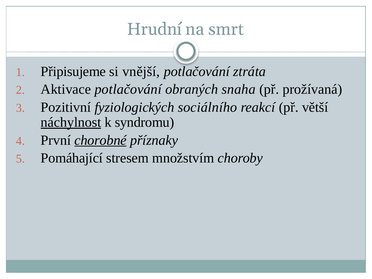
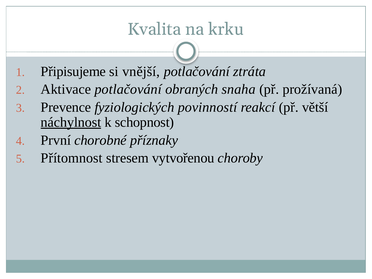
Hrudní: Hrudní -> Kvalita (154, 29)
smrt: smrt -> krku (226, 29)
Pozitivní: Pozitivní -> Prevence (66, 107)
sociálního: sociálního -> povinností (207, 107)
syndromu: syndromu -> schopnost (145, 122)
chorobné underline: present -> none (101, 140)
Pomáhající: Pomáhající -> Přítomnost (72, 158)
množstvím: množstvím -> vytvořenou (183, 158)
